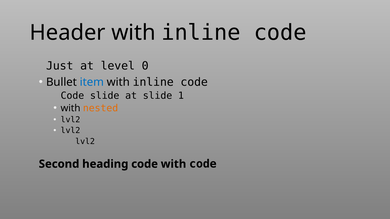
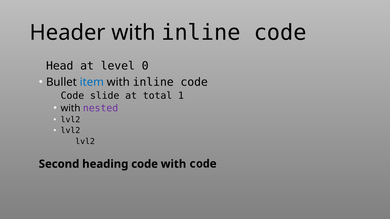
Just: Just -> Head (60, 66)
at slide: slide -> total (158, 96)
nested colour: orange -> purple (101, 108)
